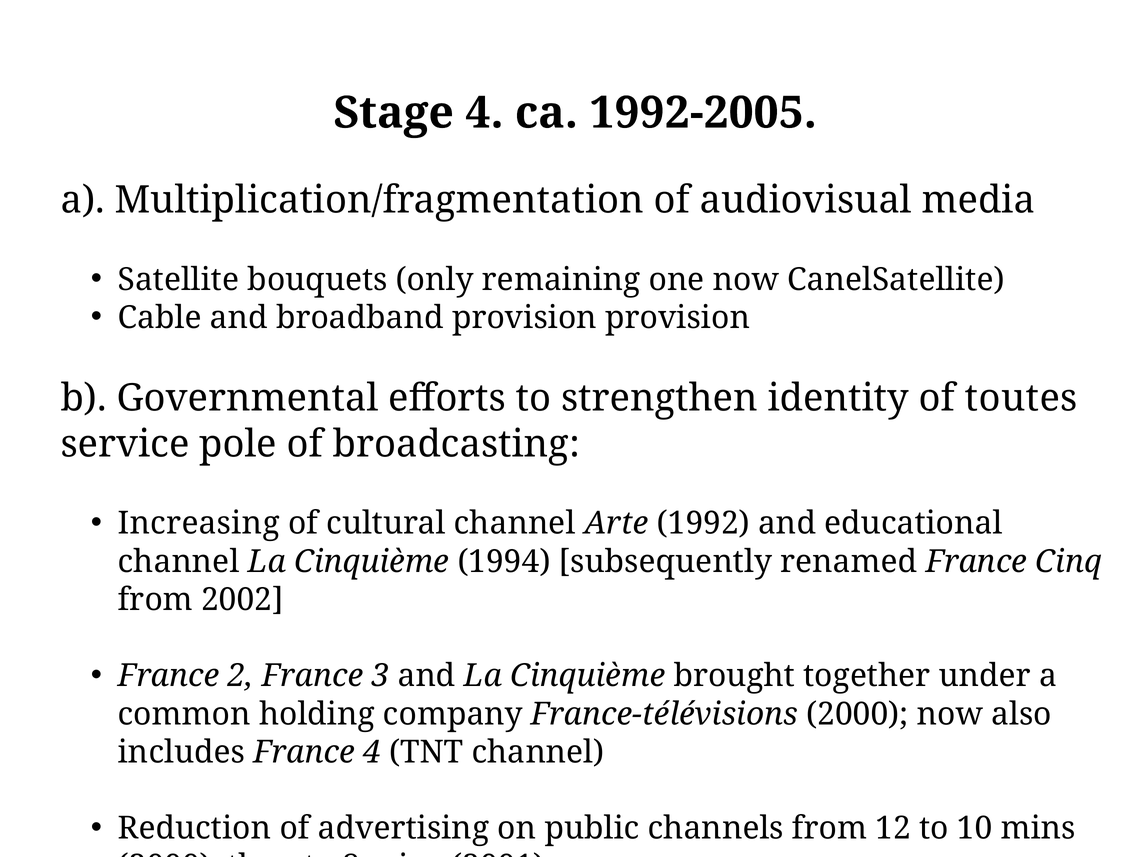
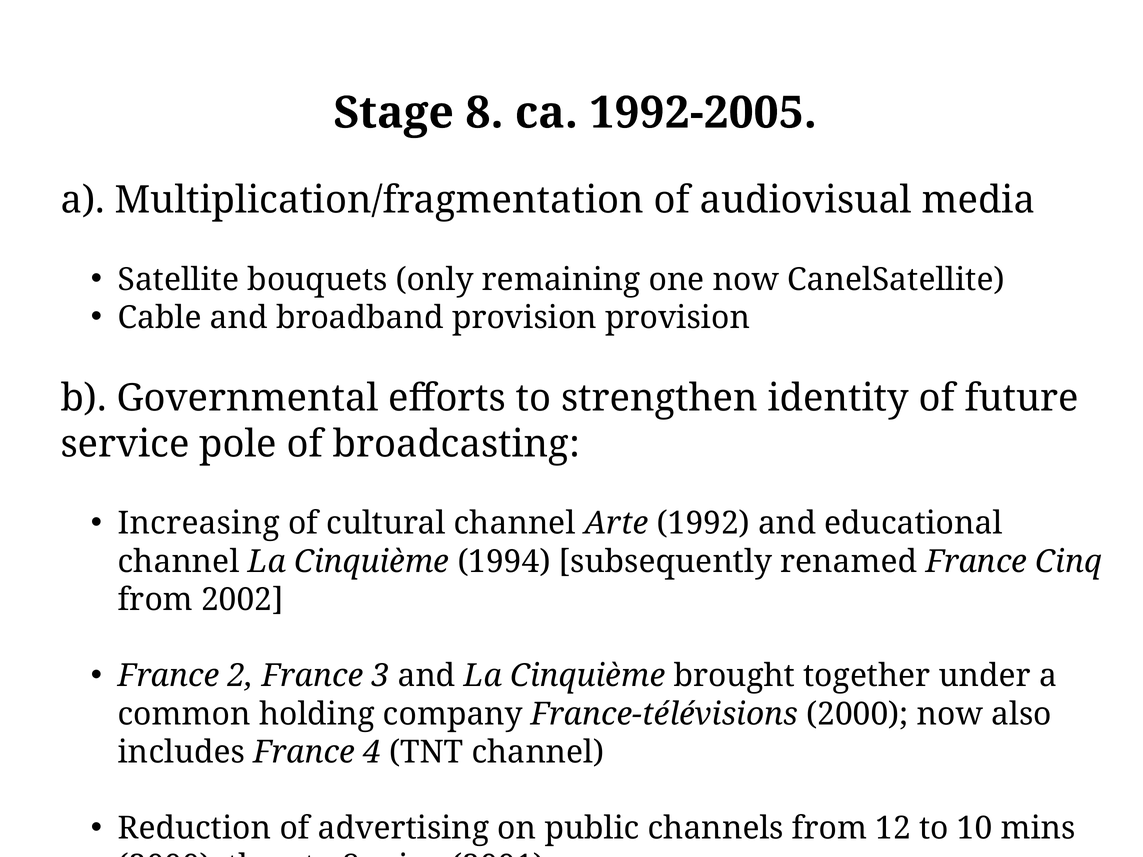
Stage 4: 4 -> 8 (484, 113)
toutes: toutes -> future (1021, 398)
